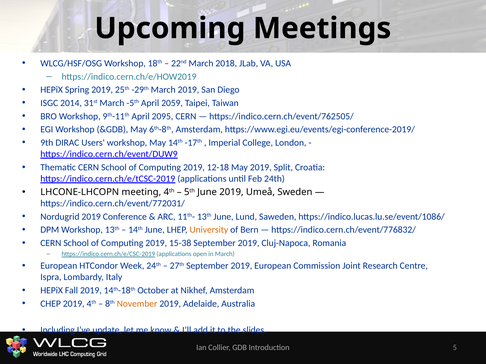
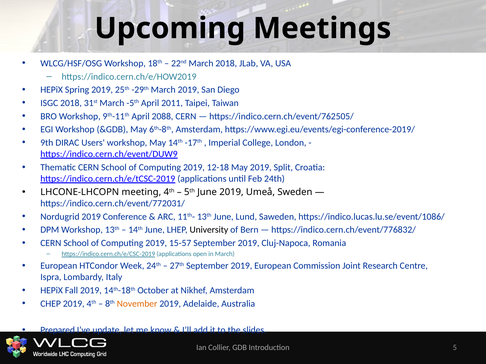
ISGC 2014: 2014 -> 2018 (71, 103)
2059: 2059 -> 2011 (172, 103)
2095: 2095 -> 2088 (162, 116)
University colour: orange -> black (209, 230)
15-38: 15-38 -> 15-57 (180, 243)
Including: Including -> Prepared (58, 331)
